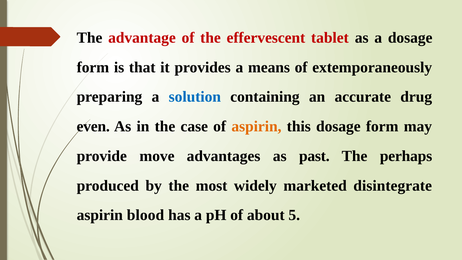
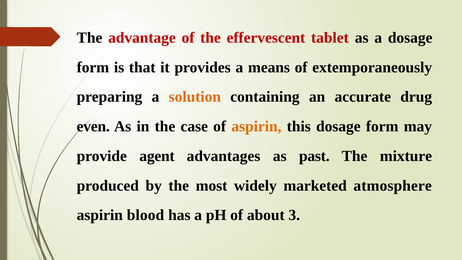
solution colour: blue -> orange (195, 97)
move: move -> agent (157, 156)
perhaps: perhaps -> mixture (406, 156)
disintegrate: disintegrate -> atmosphere (393, 186)
5: 5 -> 3 (294, 215)
